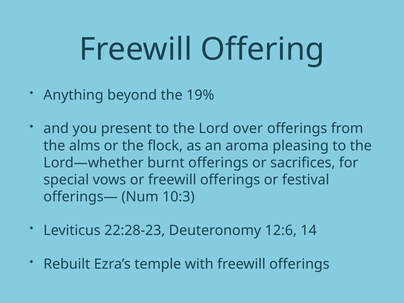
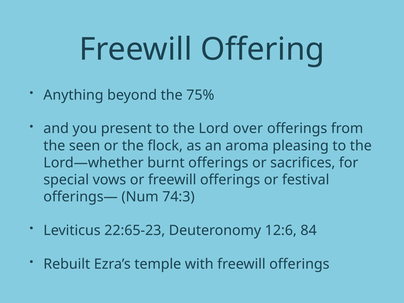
19%: 19% -> 75% (200, 95)
alms: alms -> seen (85, 146)
10:3: 10:3 -> 74:3 (178, 197)
22:28-23: 22:28-23 -> 22:65-23 (135, 230)
14: 14 -> 84 (309, 230)
